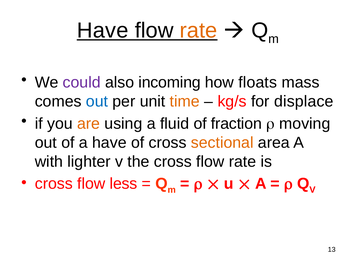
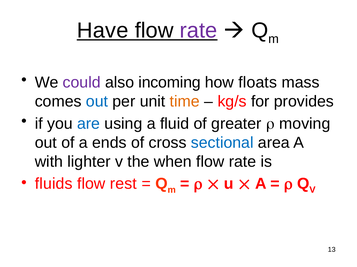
rate colour: orange -> purple (198, 31)
displace: displace -> provides (304, 102)
are colour: orange -> blue (89, 124)
fraction: fraction -> greater (236, 124)
a have: have -> ends (109, 143)
sectional colour: orange -> blue (222, 143)
the cross: cross -> when (173, 162)
cross: cross -> fluids (54, 184)
less: less -> rest (123, 184)
